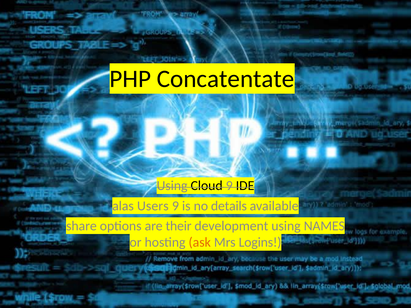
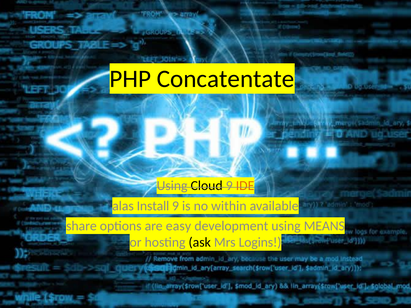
IDE colour: black -> orange (245, 186)
Users: Users -> Install (153, 206)
details: details -> within (229, 206)
their: their -> easy (178, 226)
NAMES: NAMES -> MEANS (324, 226)
ask colour: orange -> black (200, 243)
